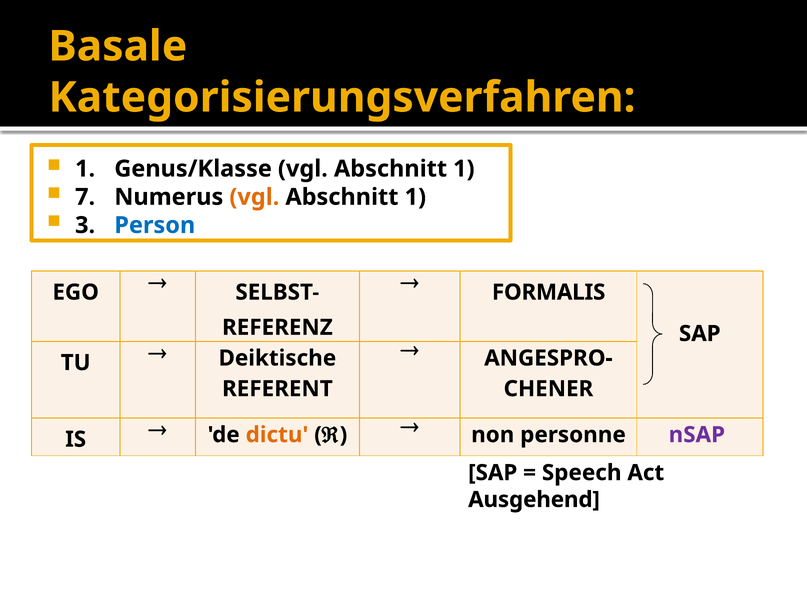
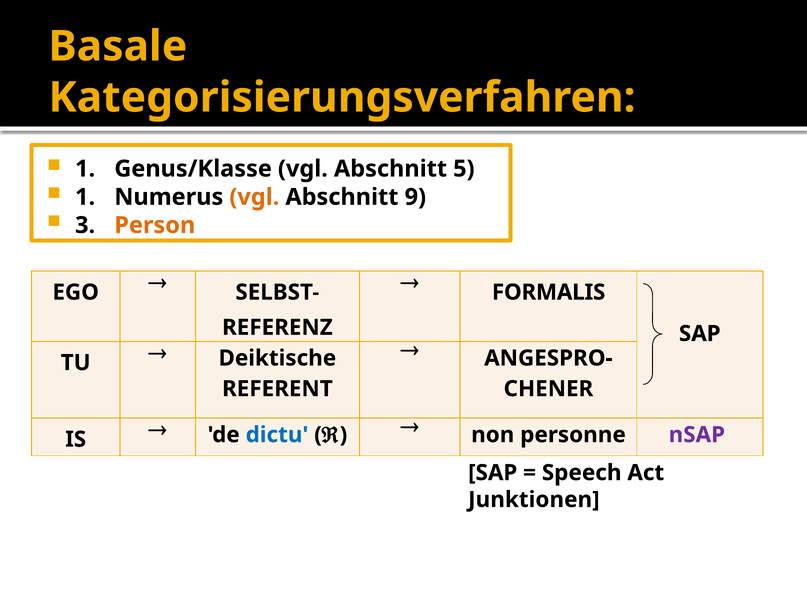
Genus/Klasse vgl Abschnitt 1: 1 -> 5 (464, 169)
7: 7 -> 1 (85, 197)
1: 1 -> 9 (415, 197)
Person colour: blue -> orange (155, 225)
dictu colour: orange -> blue (277, 435)
Ausgehend: Ausgehend -> Junktionen (534, 500)
